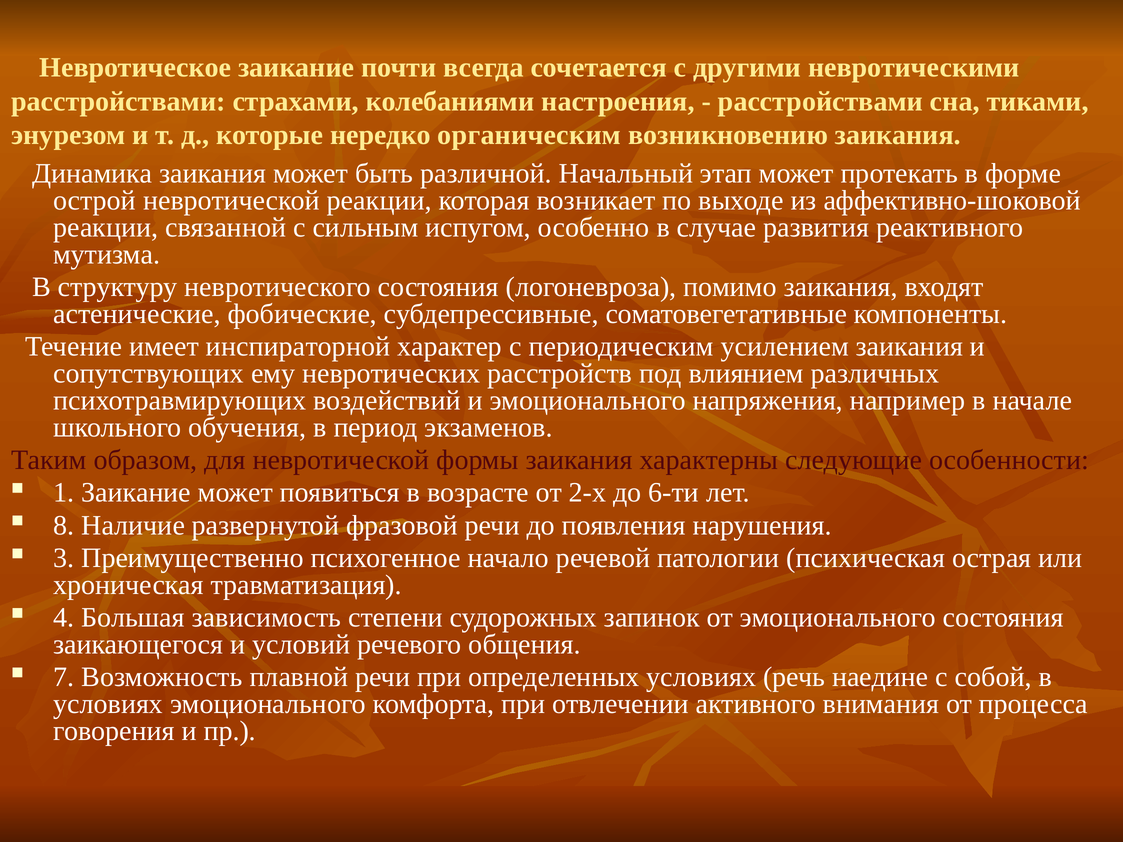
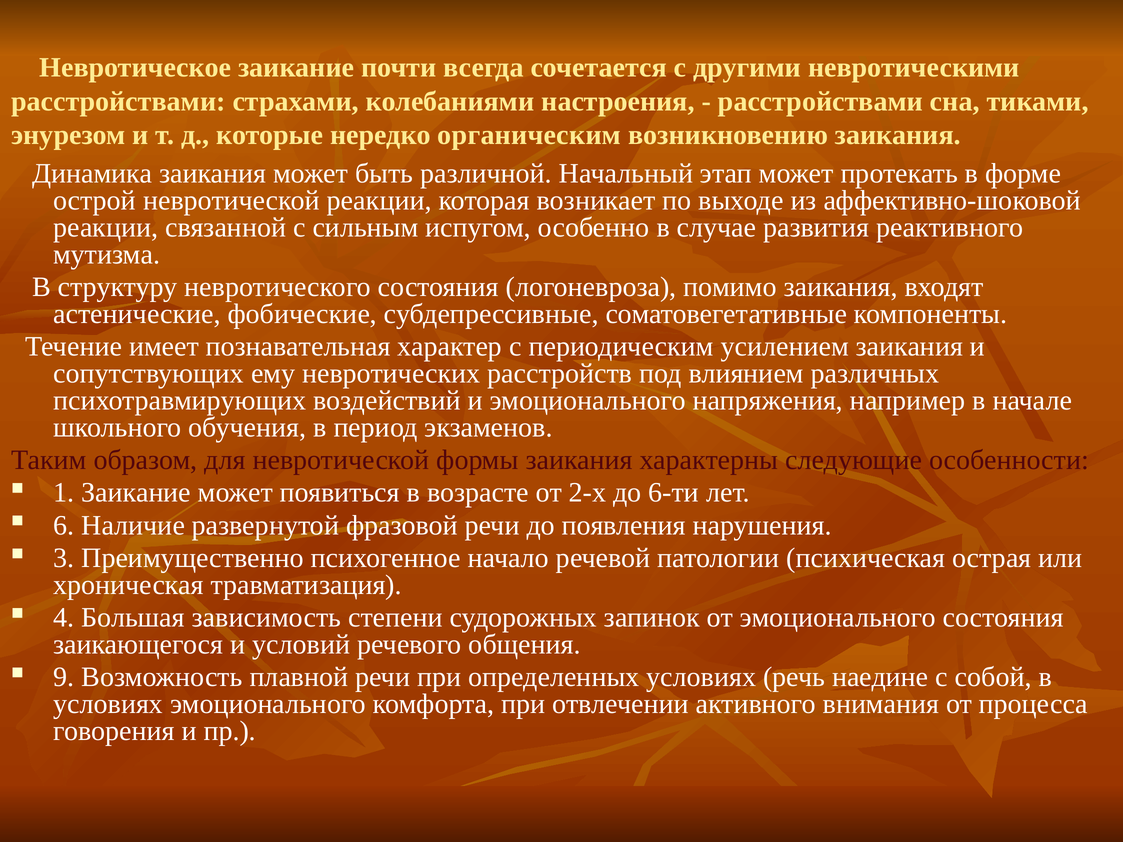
инспираторной: инспираторной -> познавательная (298, 347)
8: 8 -> 6 (64, 525)
7: 7 -> 9 (64, 677)
